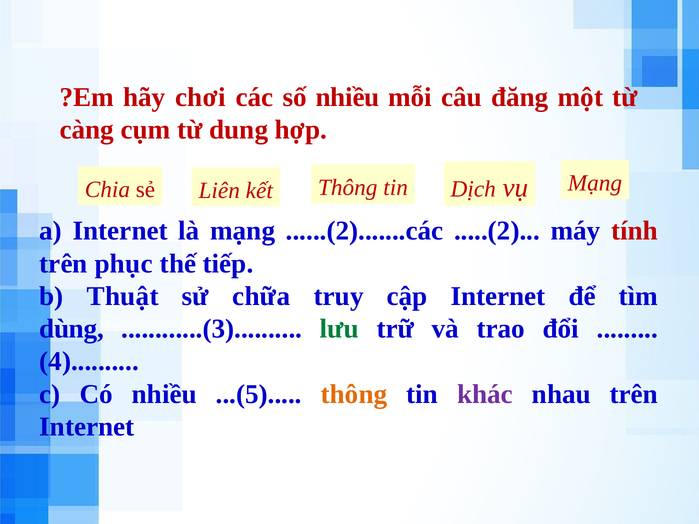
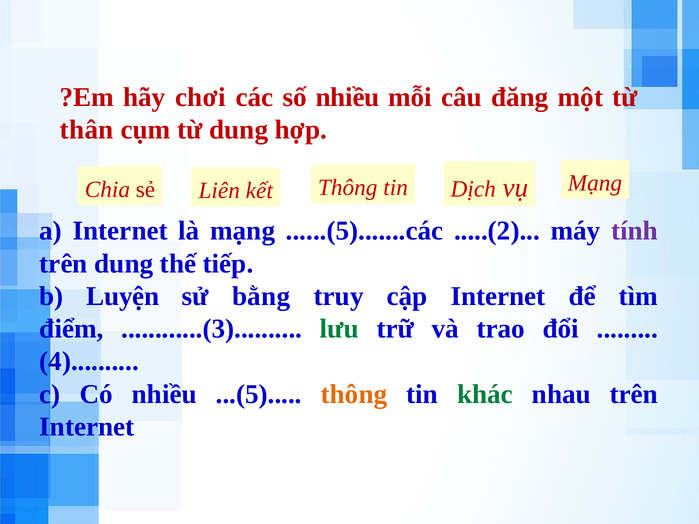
càng: càng -> thân (87, 130)
......(2).......các: ......(2).......các -> ......(5).......các (365, 231)
tính colour: red -> purple (635, 231)
trên phục: phục -> dung (124, 264)
Thuật: Thuật -> Luyện (123, 296)
chữa: chữa -> bằng (261, 296)
dùng: dùng -> điểm (71, 329)
khác colour: purple -> green (485, 394)
